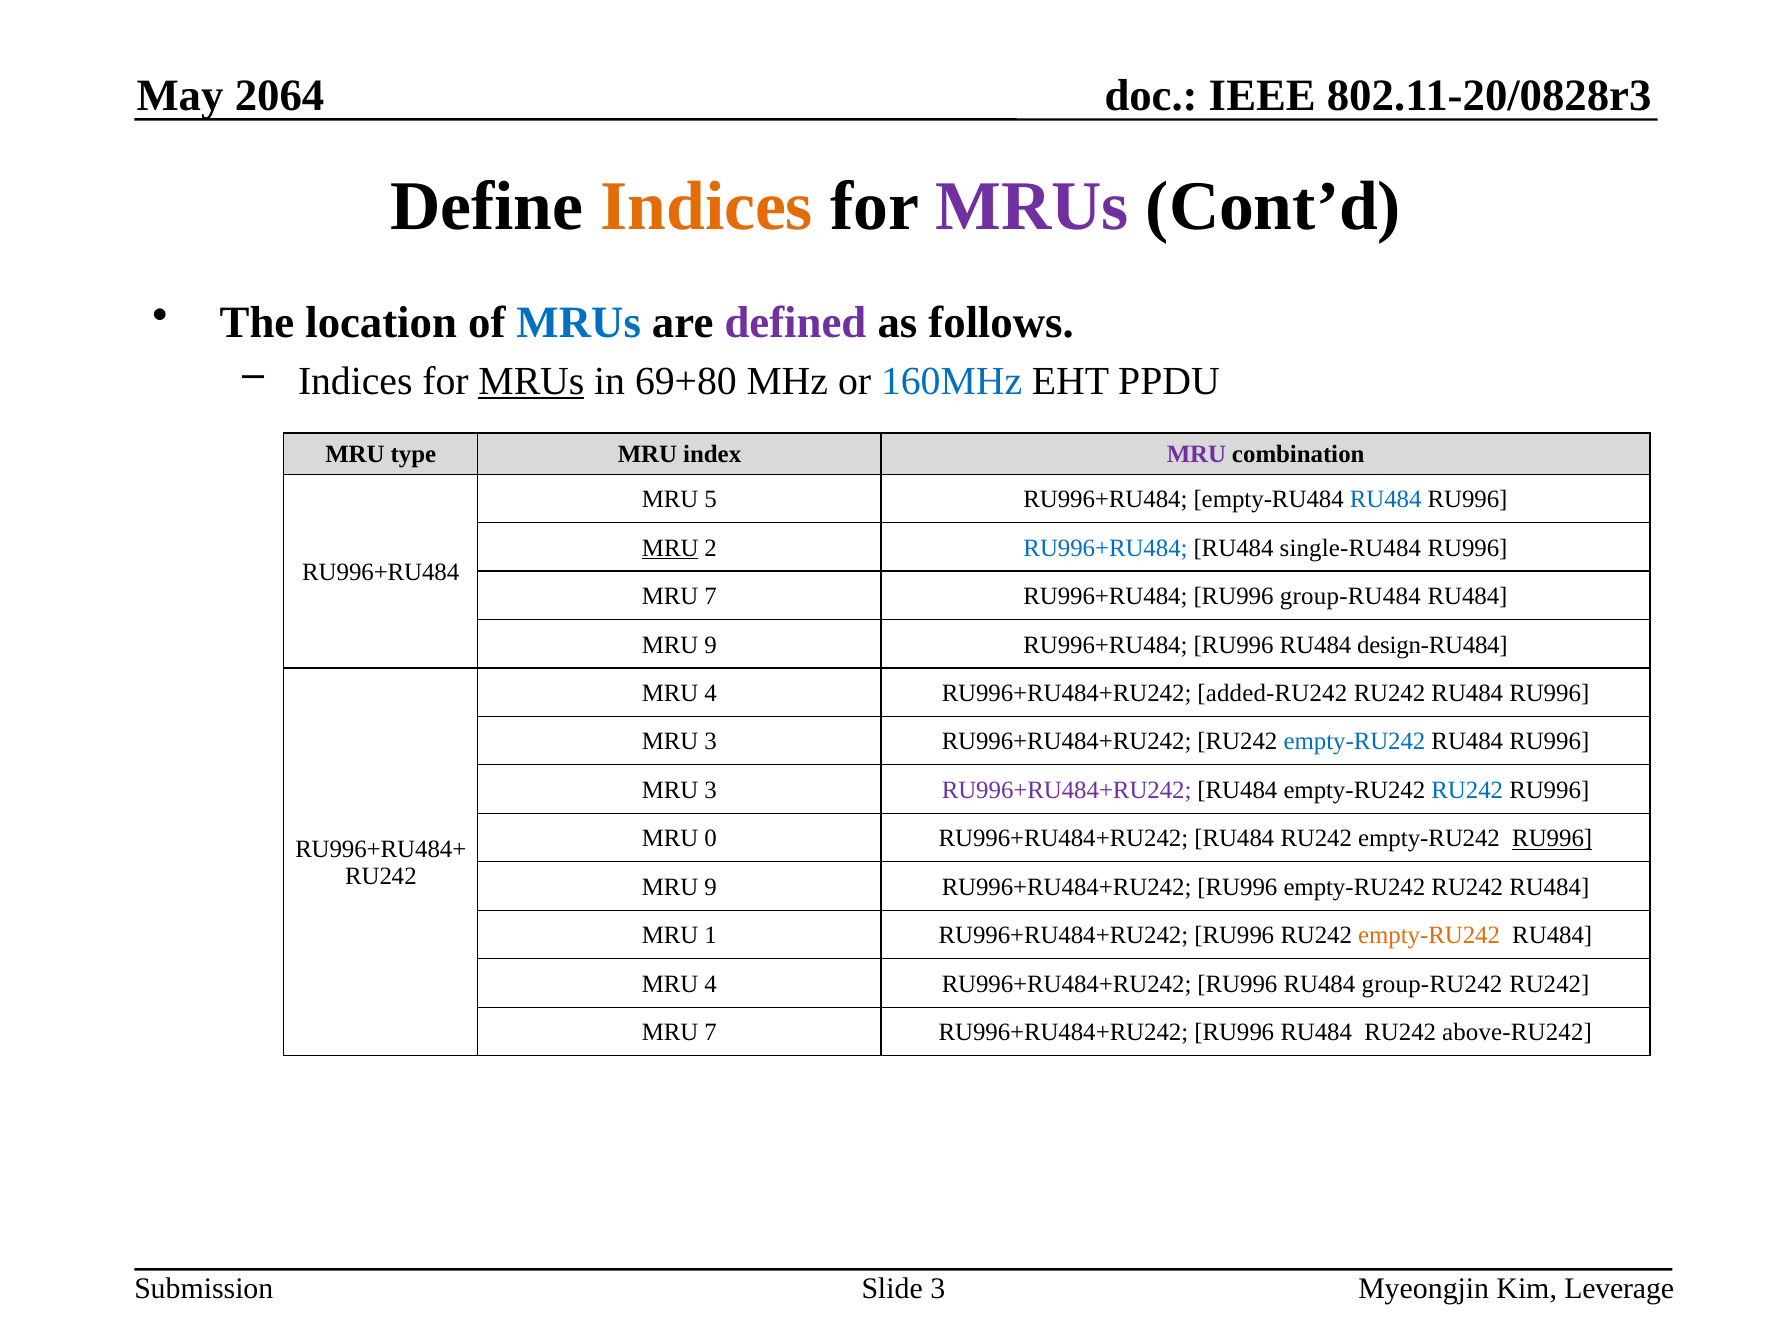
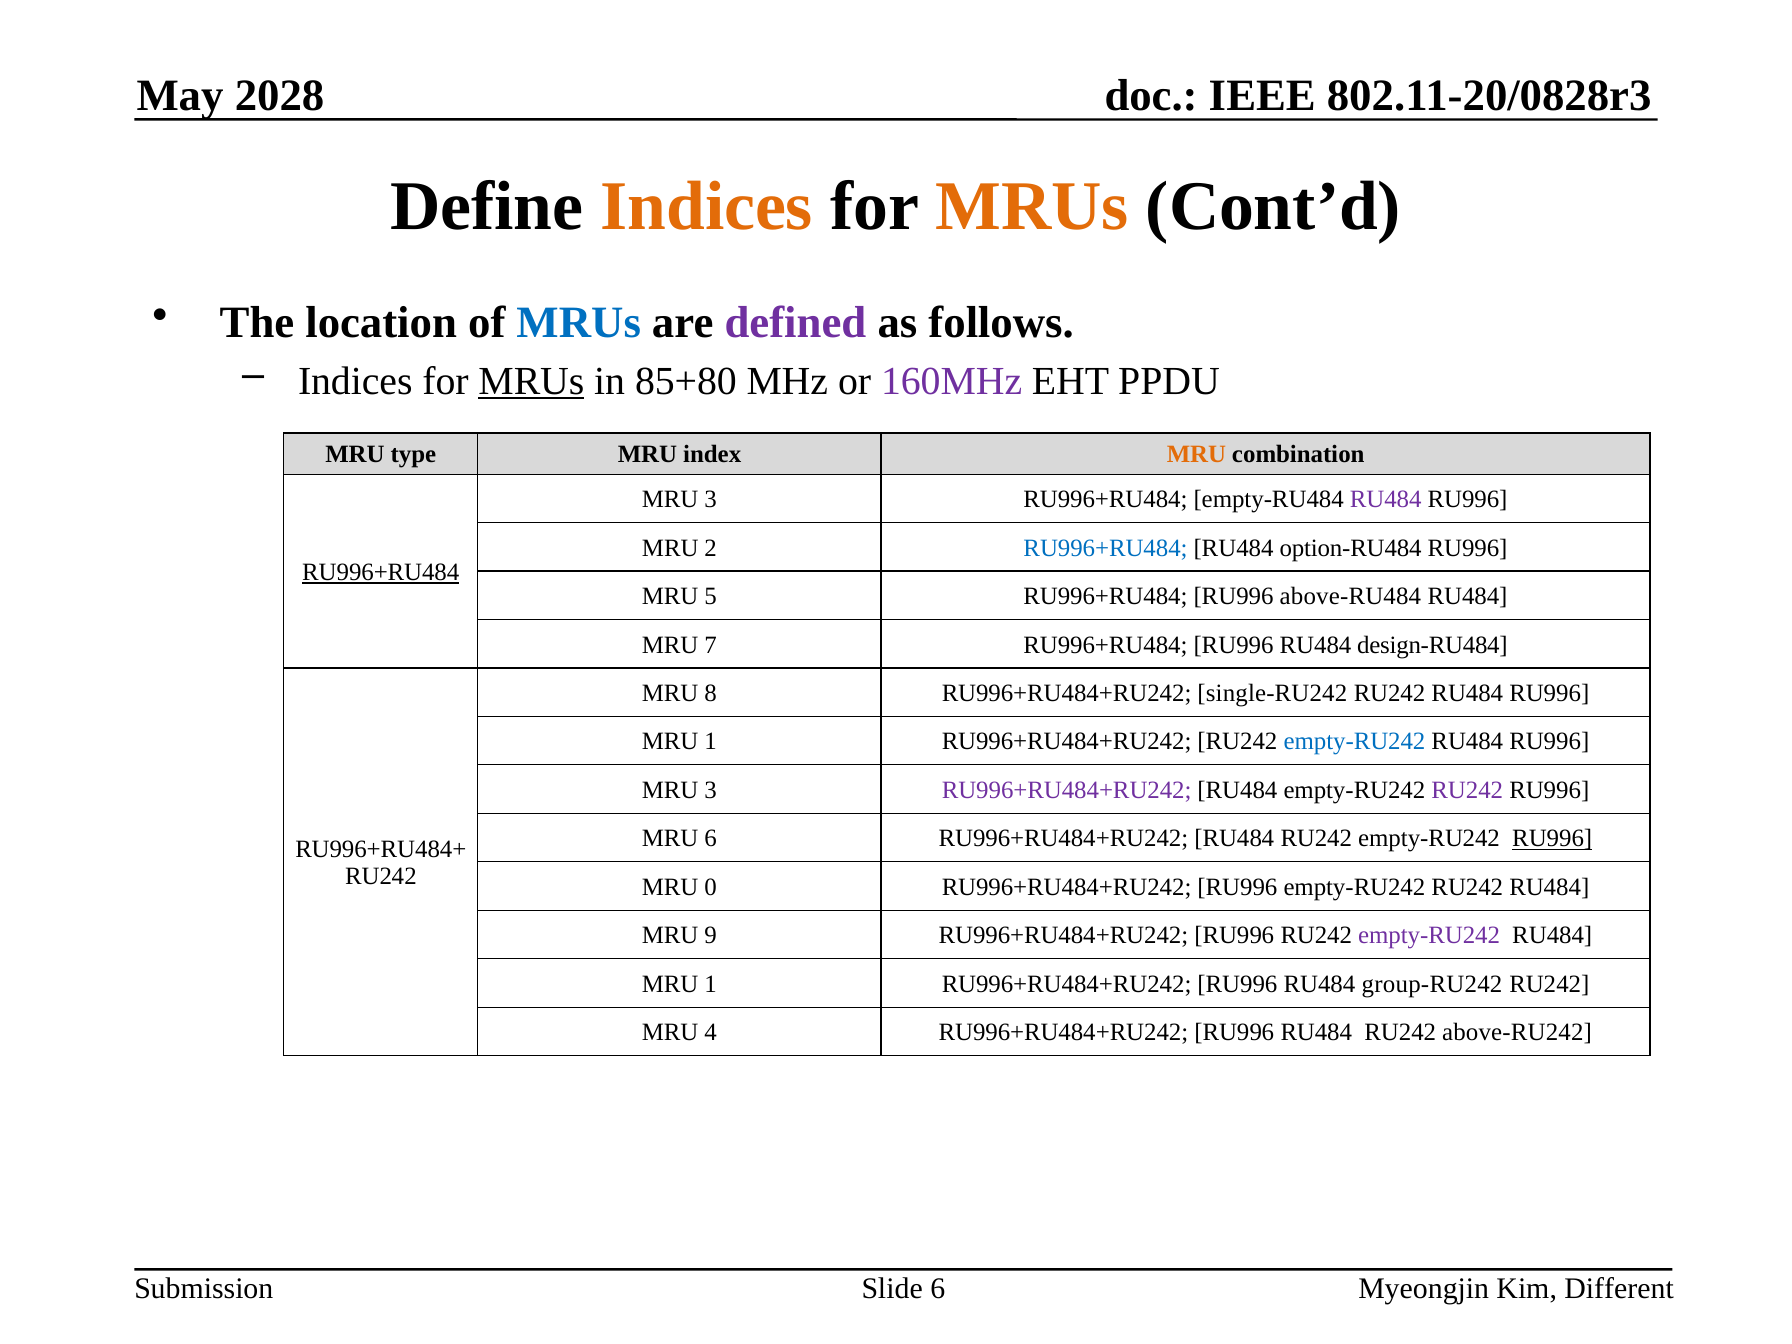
2064: 2064 -> 2028 (280, 96)
MRUs colour: purple -> orange (1032, 206)
69+80: 69+80 -> 85+80 (686, 381)
160MHz colour: blue -> purple (952, 381)
MRU colour: purple -> orange (1196, 455)
5: 5 -> 3 (711, 499)
RU484 colour: blue -> purple (1386, 499)
MRU underline: present -> none (670, 548)
single-RU484: single-RU484 -> option-RU484 (1351, 548)
RU996+RU484 underline: none -> present (381, 572)
7: 7 -> 5 (711, 596)
group-RU484: group-RU484 -> above-RU484 (1350, 596)
9: 9 -> 7 (711, 645)
4: 4 -> 8 (711, 693)
added-RU242: added-RU242 -> single-RU242 (1272, 693)
3: 3 -> 1 (711, 742)
RU242 colour: blue -> purple (1467, 790)
MRU 0: 0 -> 6 (711, 839)
9: 9 -> 0 (711, 887)
1: 1 -> 9 (711, 936)
empty-RU242 colour: orange -> purple (1429, 936)
4: 4 -> 1 (711, 984)
7: 7 -> 4 (711, 1033)
Slide 3: 3 -> 6 (938, 1289)
Leverage: Leverage -> Different (1619, 1289)
